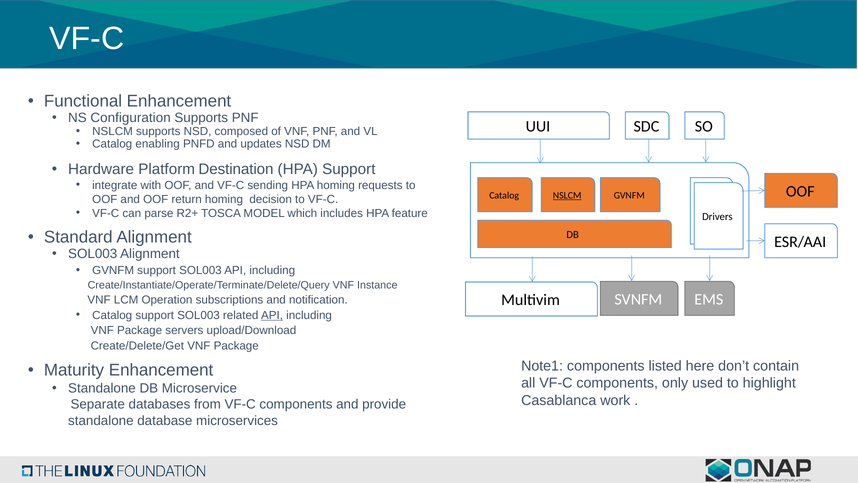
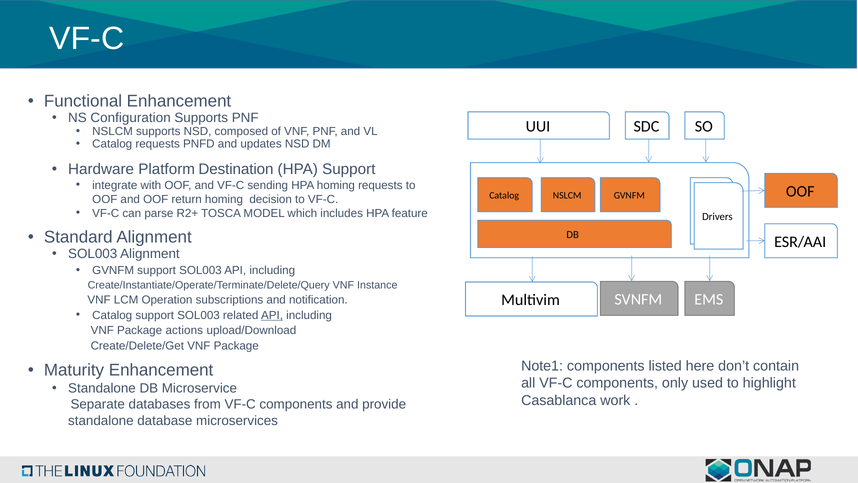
Catalog enabling: enabling -> requests (158, 144)
NSLCM underline: present -> none (567, 195)
servers: servers -> actions (184, 330)
